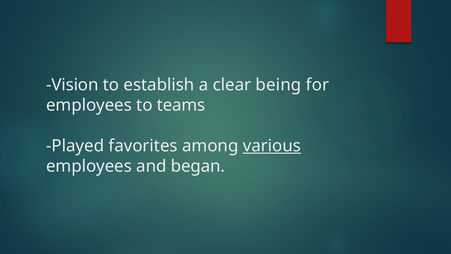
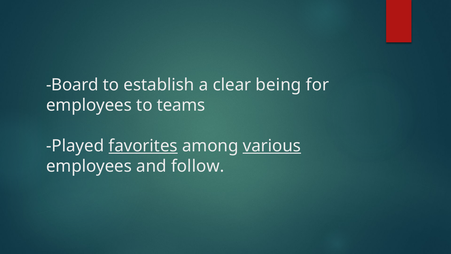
Vision: Vision -> Board (72, 85)
favorites underline: none -> present (143, 146)
began: began -> follow (198, 166)
